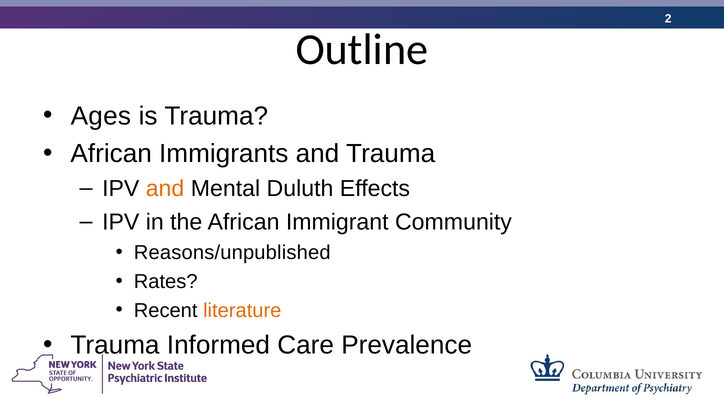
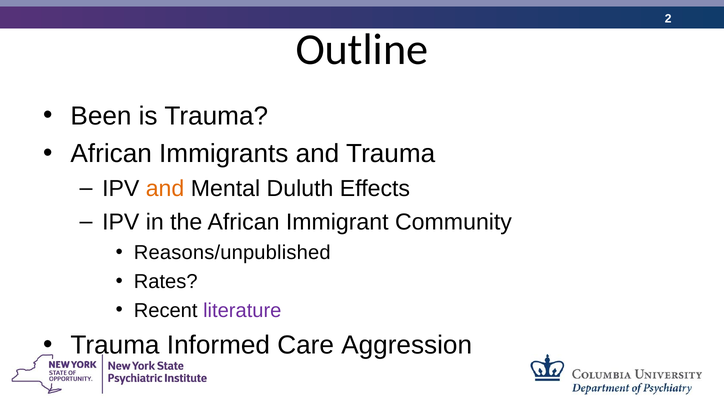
Ages: Ages -> Been (101, 116)
literature colour: orange -> purple (242, 311)
Prevalence: Prevalence -> Aggression (407, 345)
